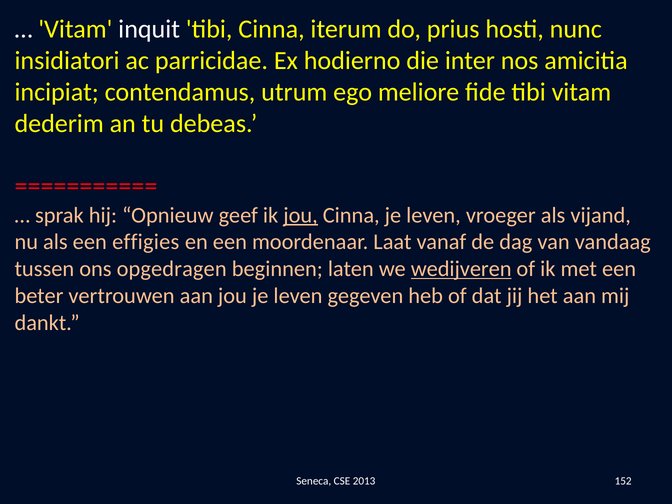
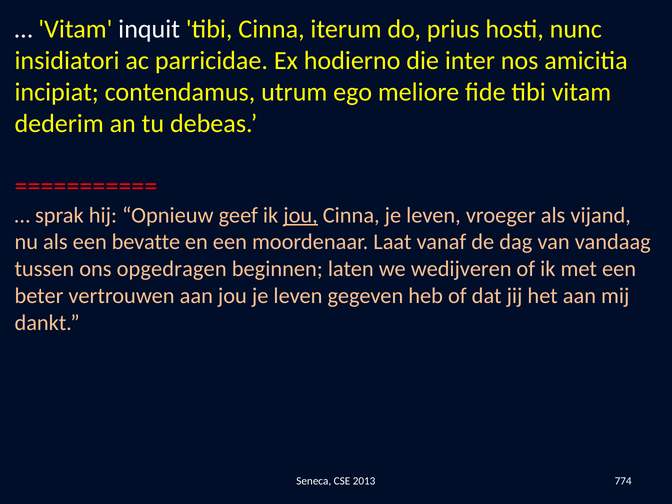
effigies: effigies -> bevatte (146, 242)
wedijveren underline: present -> none (461, 269)
152: 152 -> 774 (623, 481)
